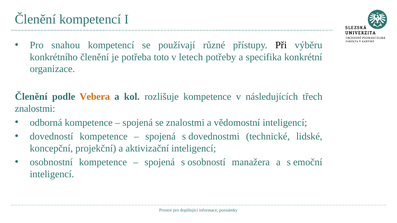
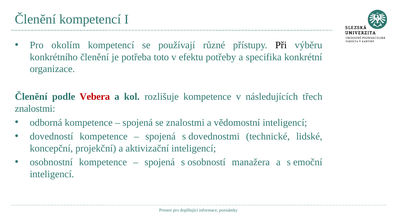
snahou: snahou -> okolím (66, 45)
letech: letech -> efektu (191, 57)
Vebera colour: orange -> red (95, 97)
